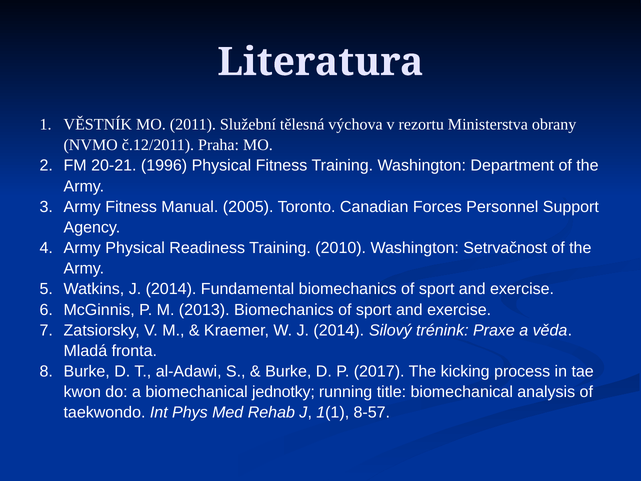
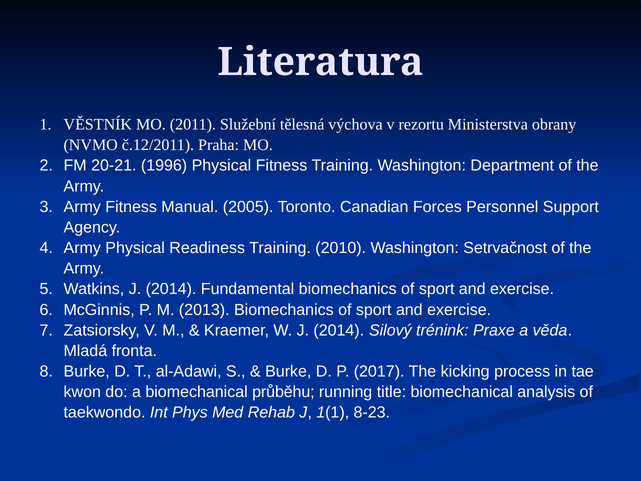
jednotky: jednotky -> průběhu (283, 392)
8-57: 8-57 -> 8-23 (372, 412)
